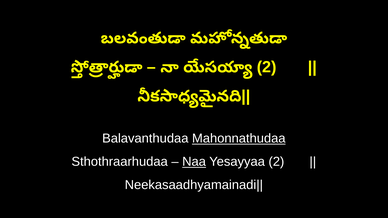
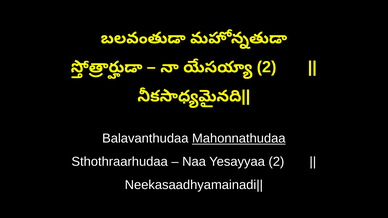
Naa underline: present -> none (194, 162)
